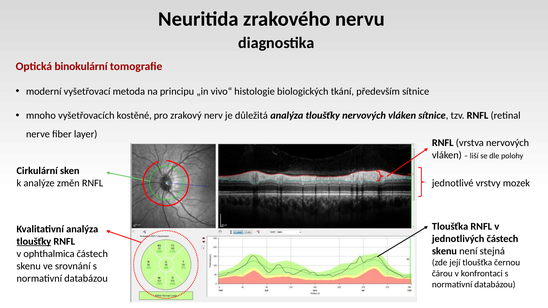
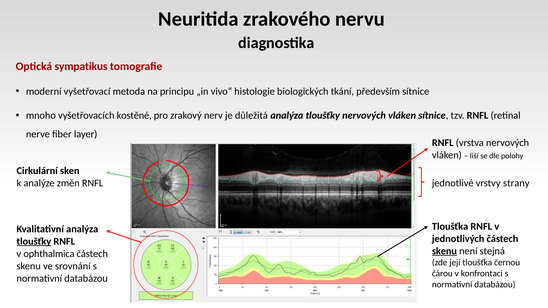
binokulární: binokulární -> sympatikus (81, 67)
mozek: mozek -> strany (516, 183)
skenu underline: none -> present (444, 251)
